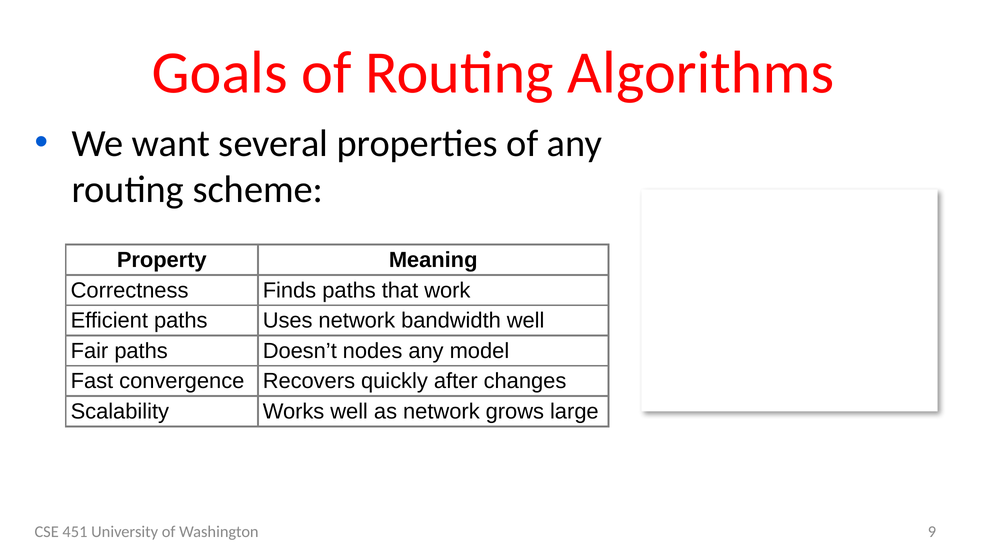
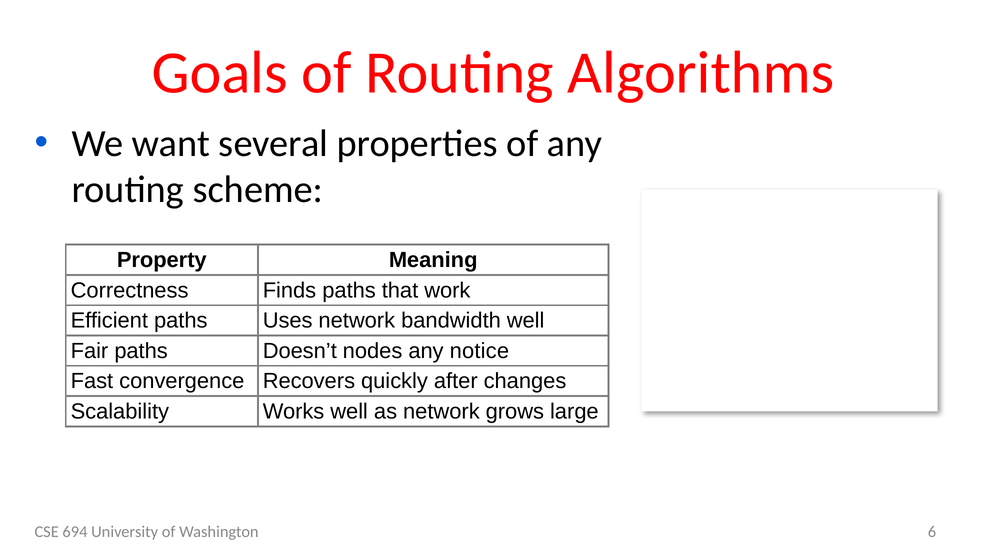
model: model -> notice (479, 351)
451: 451 -> 694 (75, 532)
9: 9 -> 6 (932, 532)
